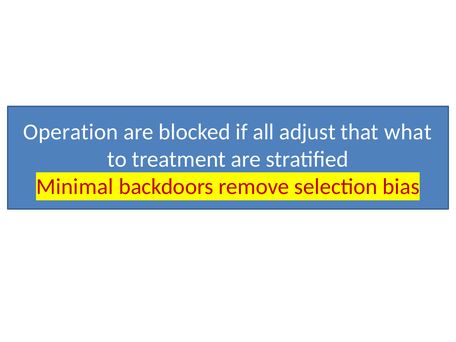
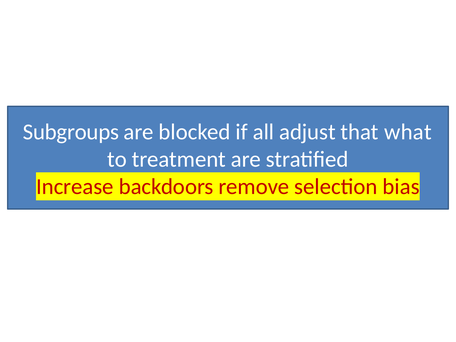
Operation: Operation -> Subgroups (71, 132)
Minimal: Minimal -> Increase (75, 187)
